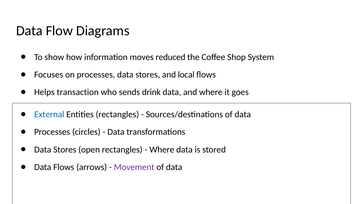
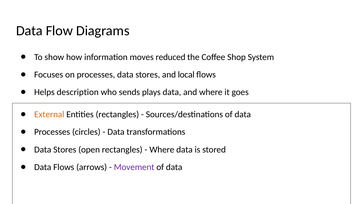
transaction: transaction -> description (78, 92)
drink: drink -> plays (151, 92)
External colour: blue -> orange (49, 115)
